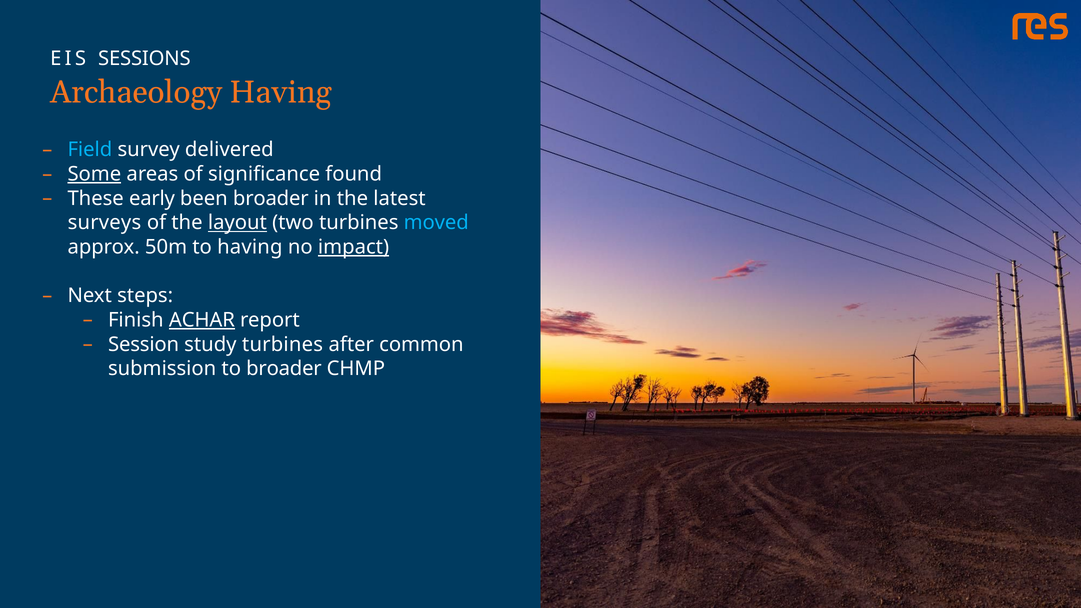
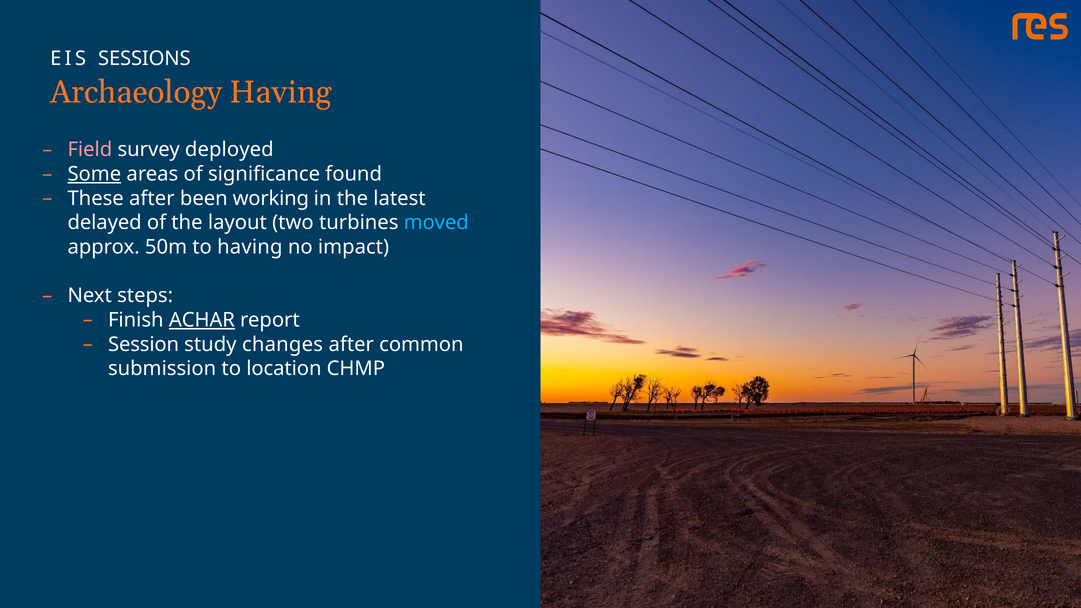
Field colour: light blue -> pink (90, 150)
delivered: delivered -> deployed (229, 150)
These early: early -> after (152, 198)
been broader: broader -> working (271, 198)
surveys: surveys -> delayed (105, 223)
layout underline: present -> none (237, 223)
impact underline: present -> none (354, 247)
study turbines: turbines -> changes (282, 344)
to broader: broader -> location (284, 369)
